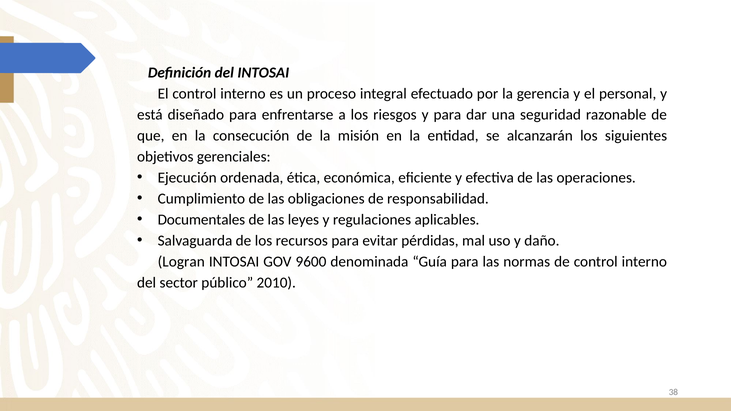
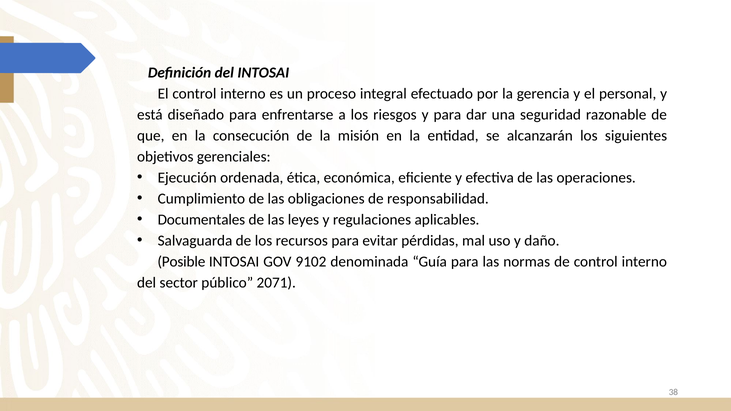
Logran: Logran -> Posible (181, 262)
9600: 9600 -> 9102 (311, 262)
2010: 2010 -> 2071 (276, 283)
